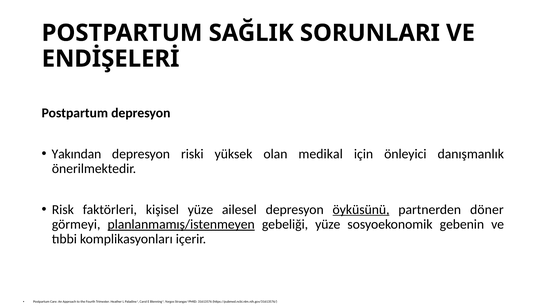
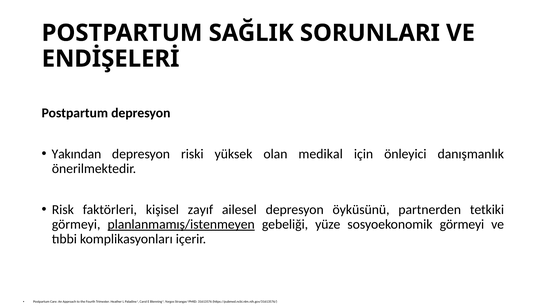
kişisel yüze: yüze -> zayıf (200, 210)
öyküsünü underline: present -> none (361, 210)
döner: döner -> tetkiki (487, 210)
sosyoekonomik gebenin: gebenin -> görmeyi (462, 224)
